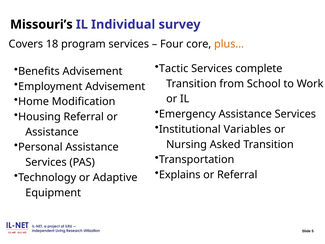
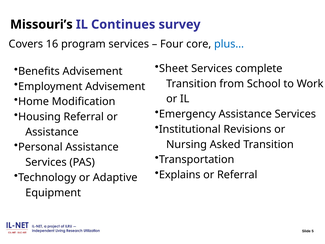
Individual: Individual -> Continues (123, 24)
18: 18 -> 16 (52, 44)
plus… colour: orange -> blue (229, 44)
Tactic: Tactic -> Sheet (174, 68)
Variables: Variables -> Revisions (247, 129)
